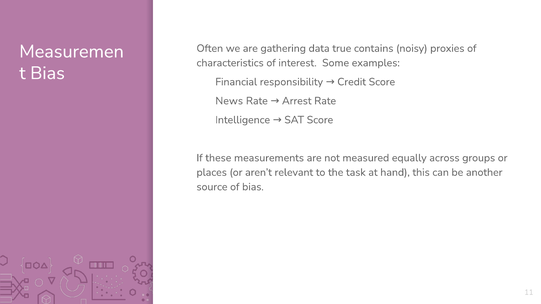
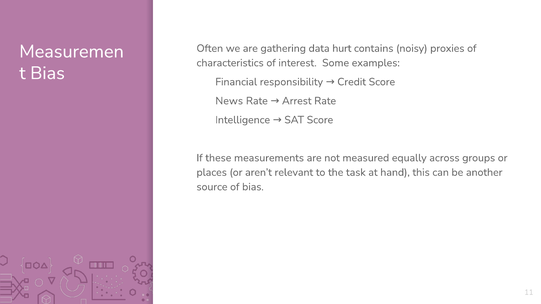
true: true -> hurt (342, 48)
